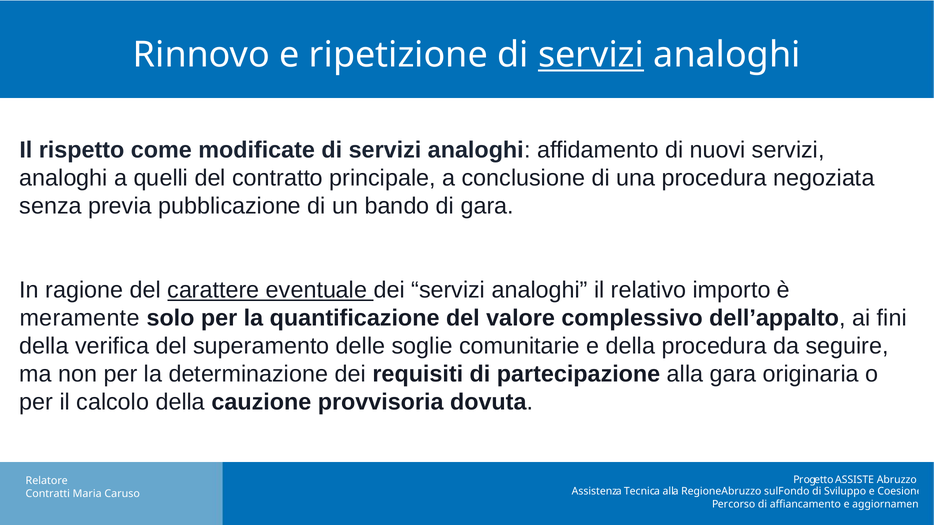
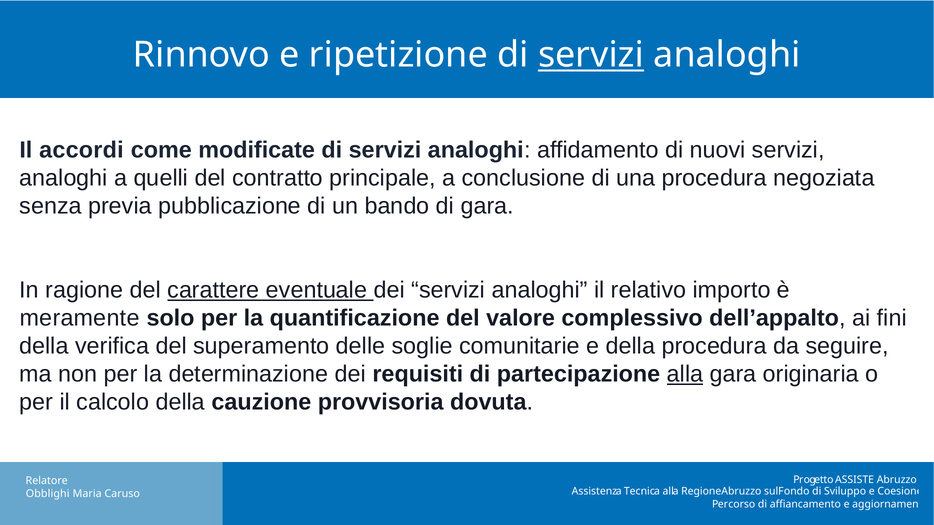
rispetto: rispetto -> accordi (81, 150)
alla underline: none -> present (685, 374)
Contratti: Contratti -> Obblighi (48, 494)
